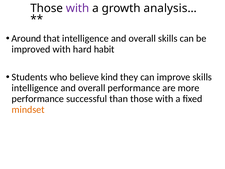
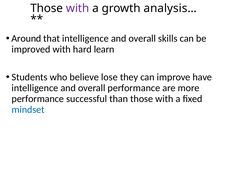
habit: habit -> learn (104, 49)
kind: kind -> lose (109, 77)
improve skills: skills -> have (202, 77)
mindset colour: orange -> blue (28, 109)
